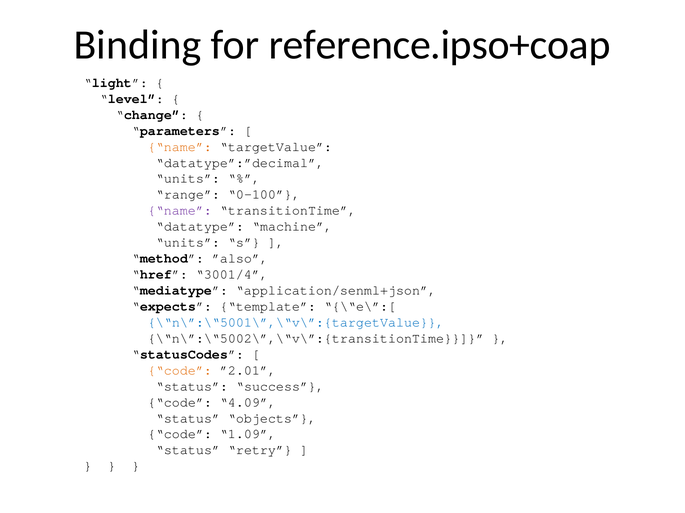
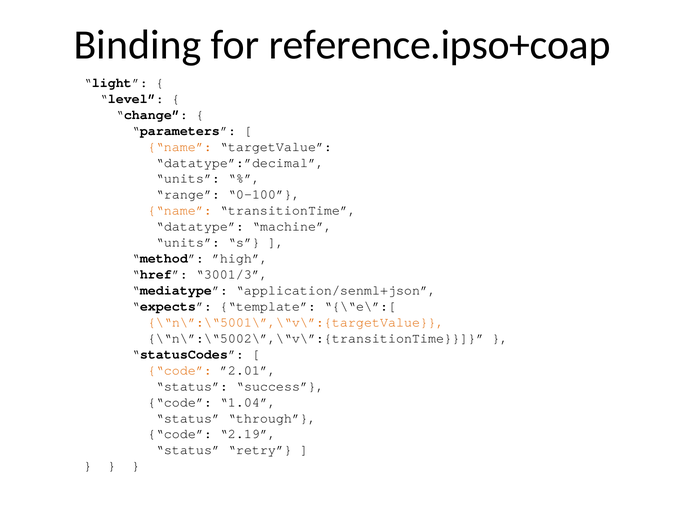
name colour: purple -> orange (180, 211)
”also: ”also -> ”high (240, 259)
3001/4: 3001/4 -> 3001/3 (232, 275)
\“n\”:\“5001\”,\“v\”:{targetValue colour: blue -> orange (296, 323)
4.09: 4.09 -> 1.04 (248, 403)
objects: objects -> through (272, 419)
1.09: 1.09 -> 2.19 (248, 435)
